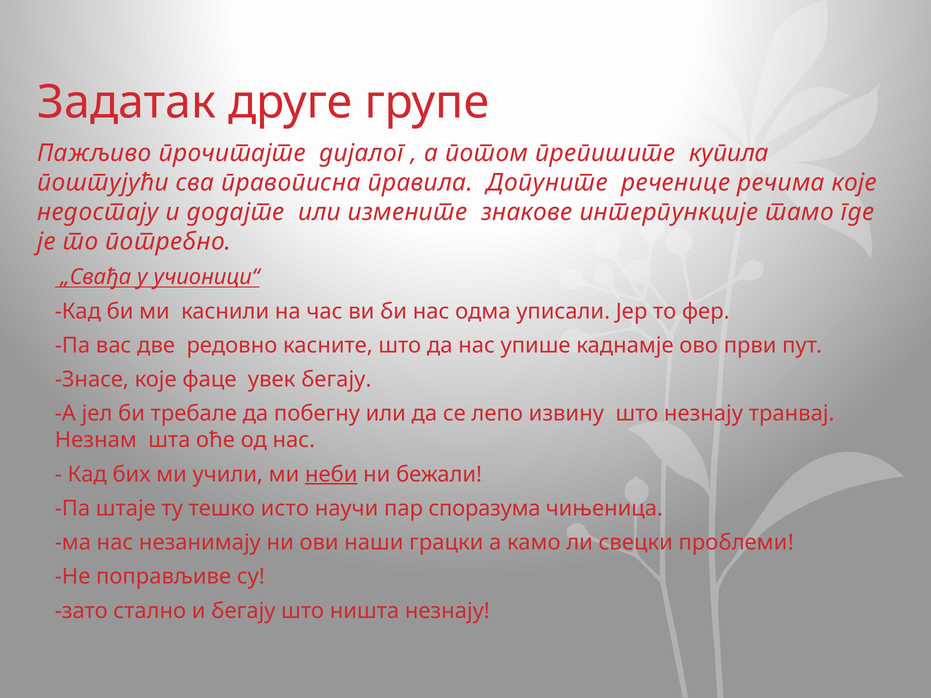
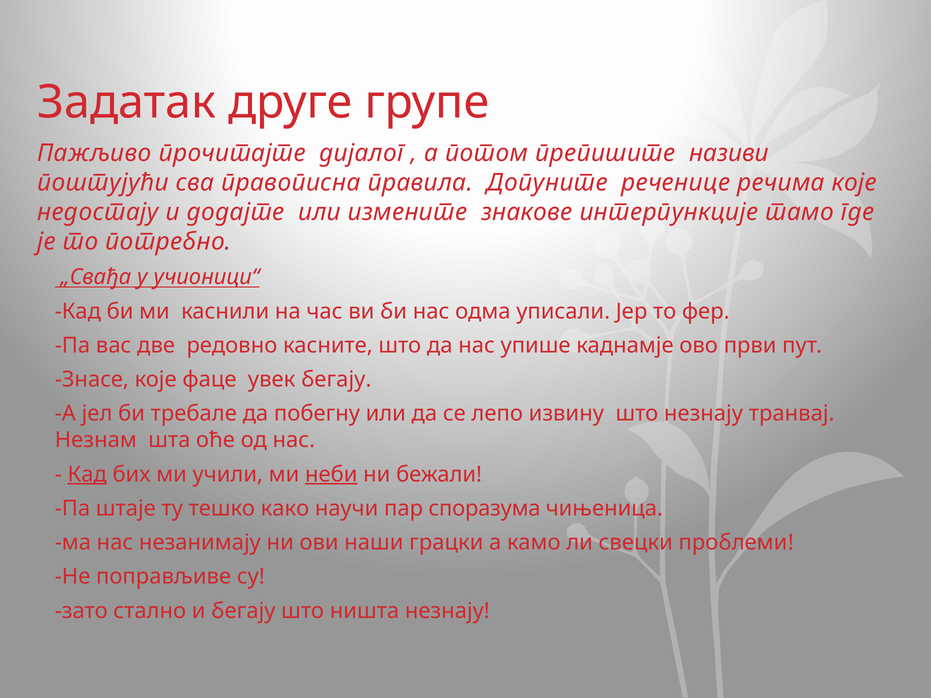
купила: купила -> називи (729, 153)
Кад underline: none -> present (87, 474)
исто: исто -> како (285, 509)
